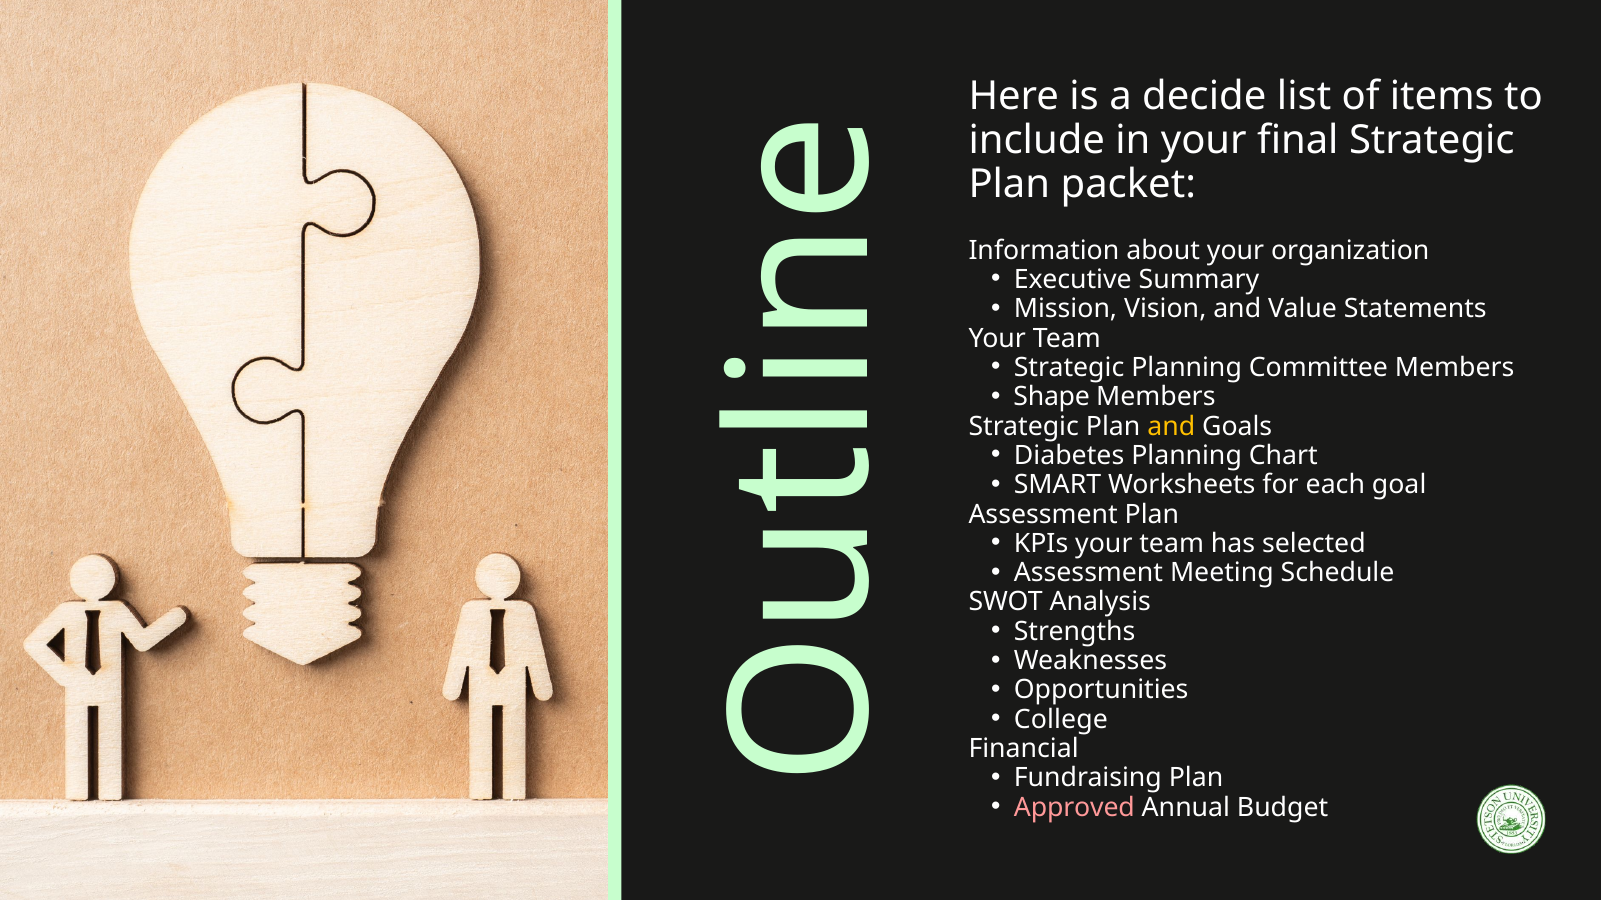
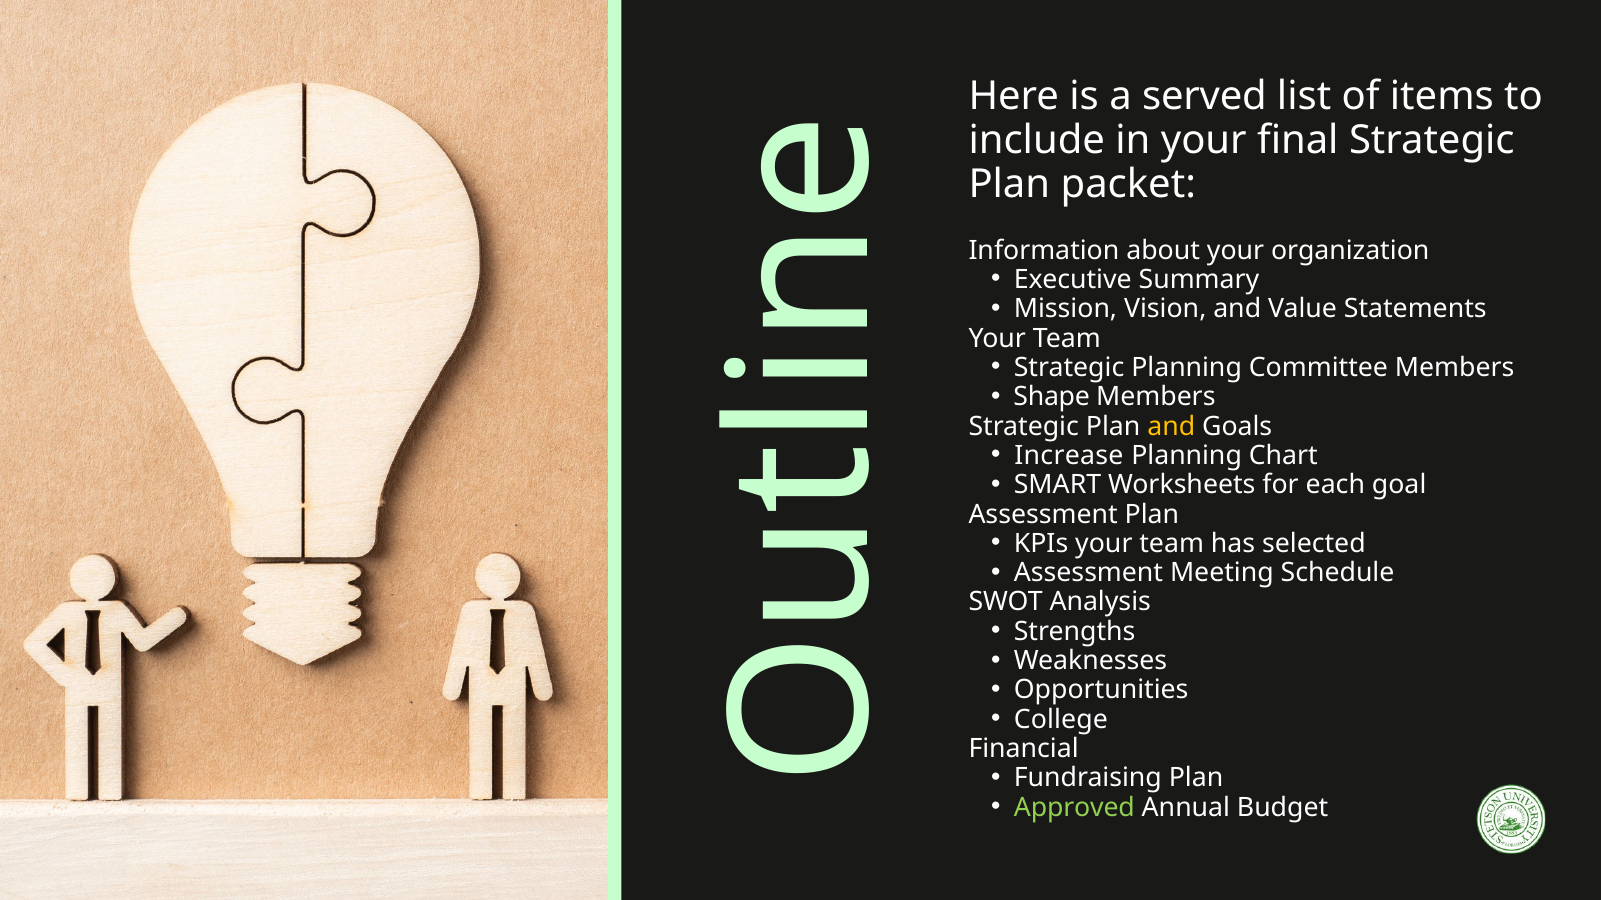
decide: decide -> served (1204, 97)
Diabetes: Diabetes -> Increase (1069, 456)
Approved colour: pink -> light green (1074, 808)
